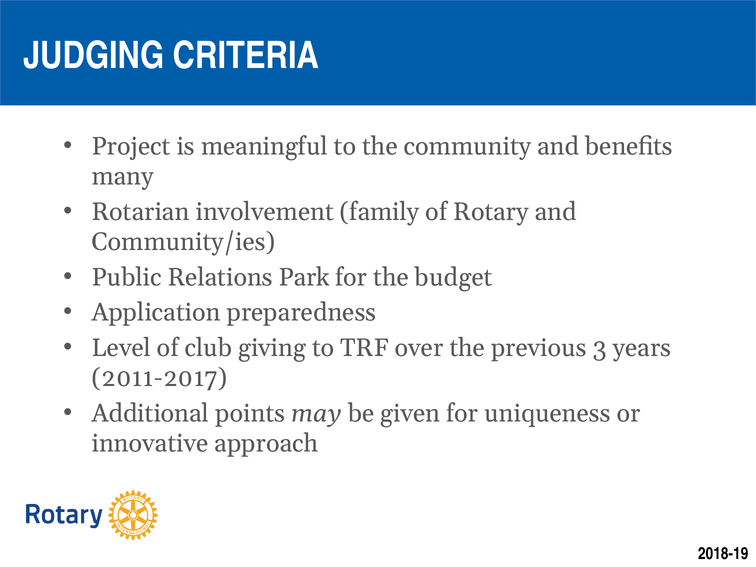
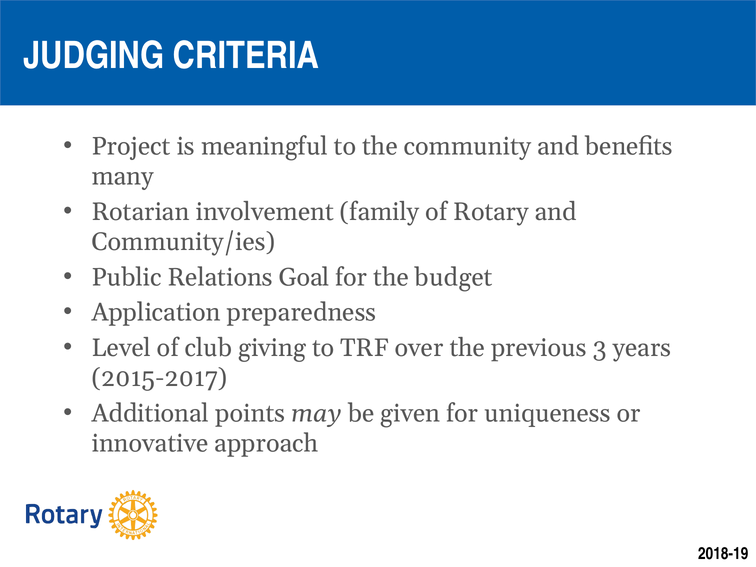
Park: Park -> Goal (304, 277)
2011-2017: 2011-2017 -> 2015-2017 (160, 378)
